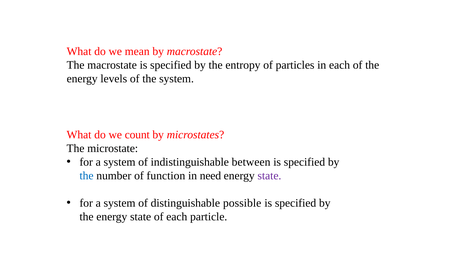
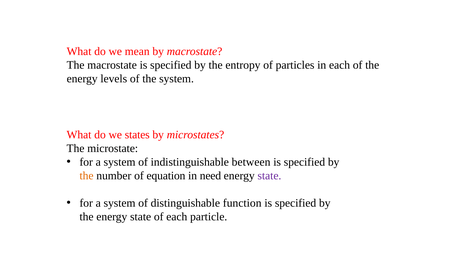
count: count -> states (137, 135)
the colour: blue -> orange (87, 176)
function: function -> equation (166, 176)
possible: possible -> function (242, 204)
